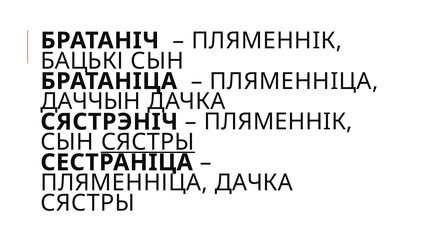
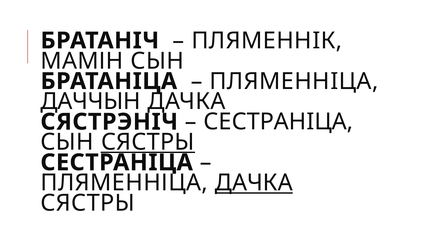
БАЦЬКІ: БАЦЬКІ -> МАМІН (82, 61)
ПЛЯМЕННIК: ПЛЯМЕННIК -> СЕСТРАНIЦА (278, 122)
ДАЧКА underline: none -> present (254, 183)
